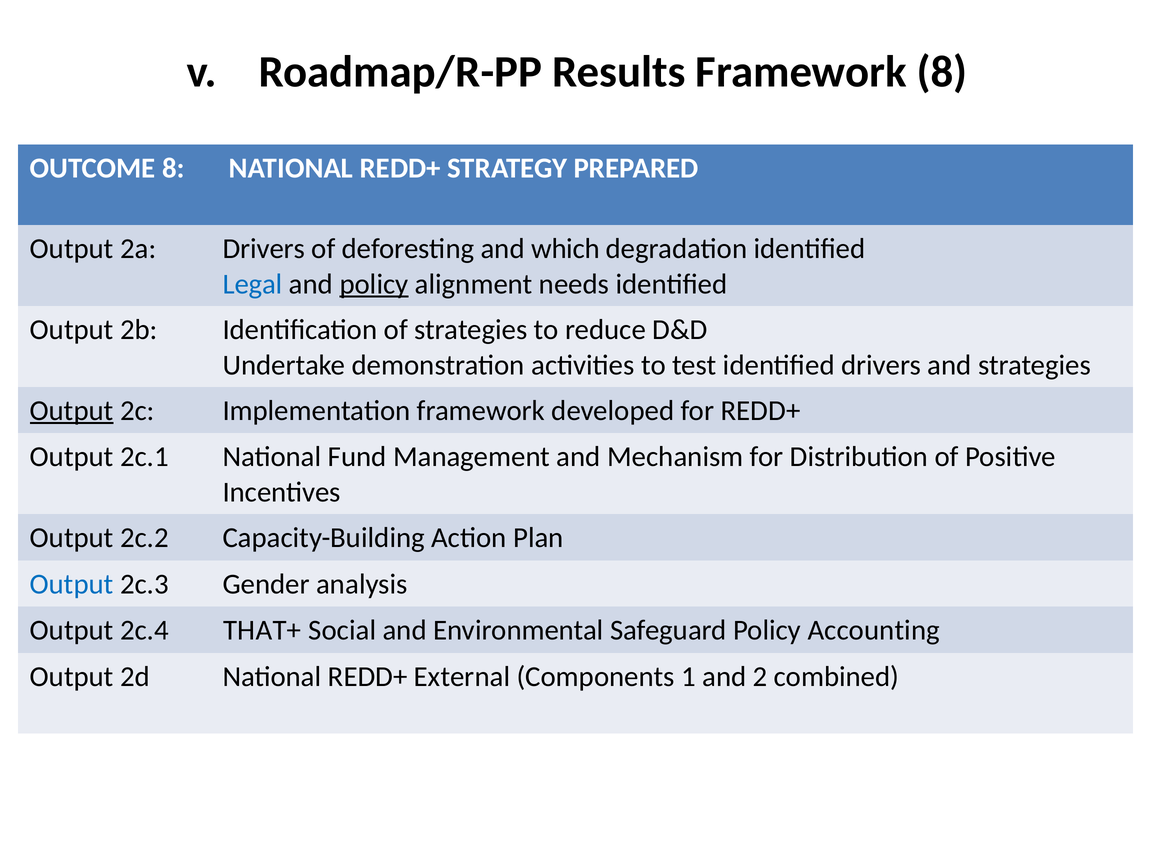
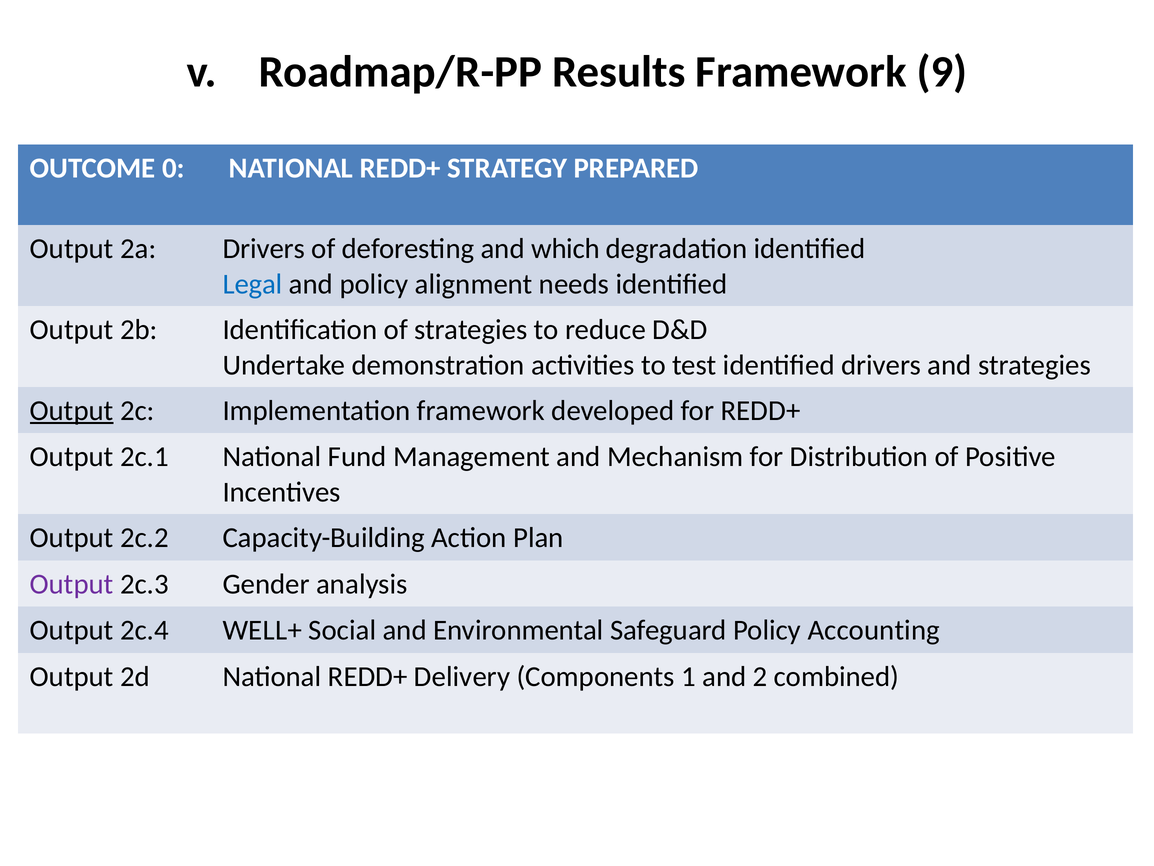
Framework 8: 8 -> 9 (942, 72)
OUTCOME 8: 8 -> 0 (173, 168)
policy underline: present -> none (374, 284)
Output colour: blue -> purple (72, 584)
THAT+: THAT+ -> WELL+ (262, 630)
External: External -> Delivery (462, 676)
